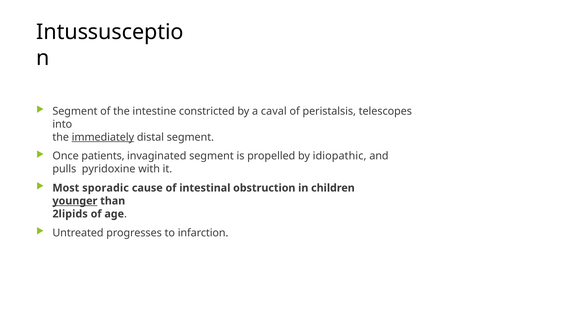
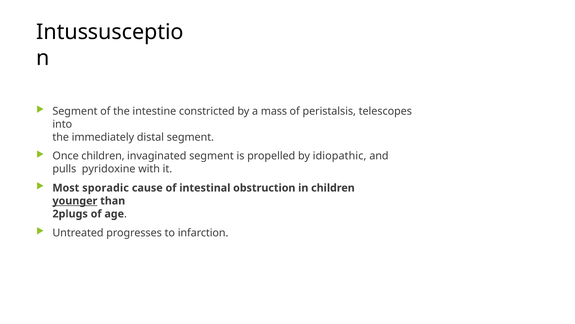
caval: caval -> mass (274, 111)
immediately underline: present -> none (103, 137)
Once patients: patients -> children (103, 156)
2lipids: 2lipids -> 2plugs (70, 214)
